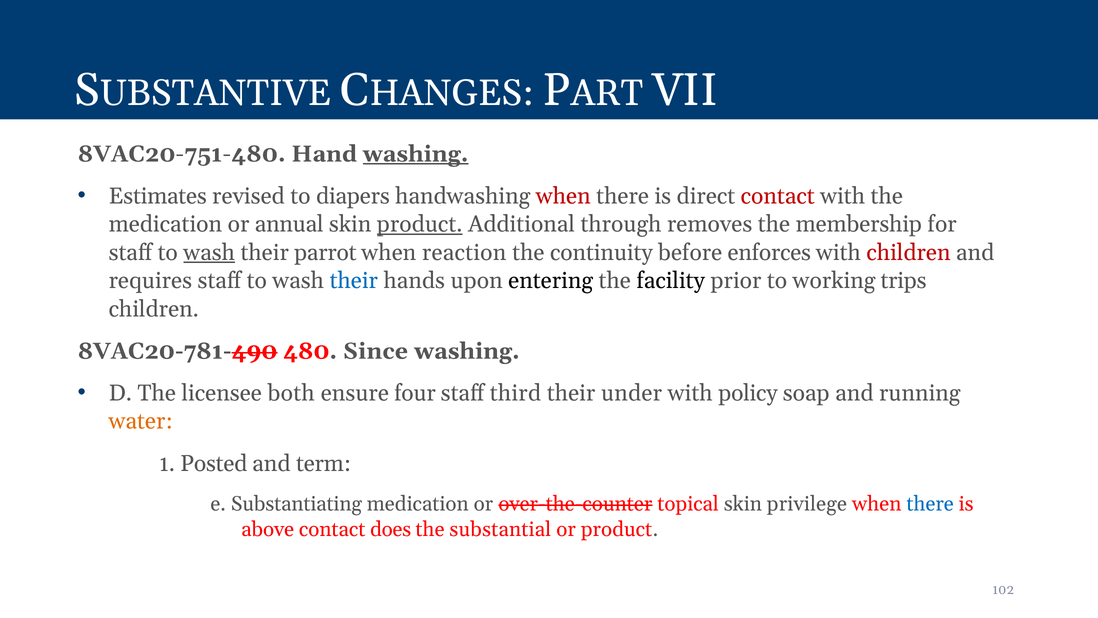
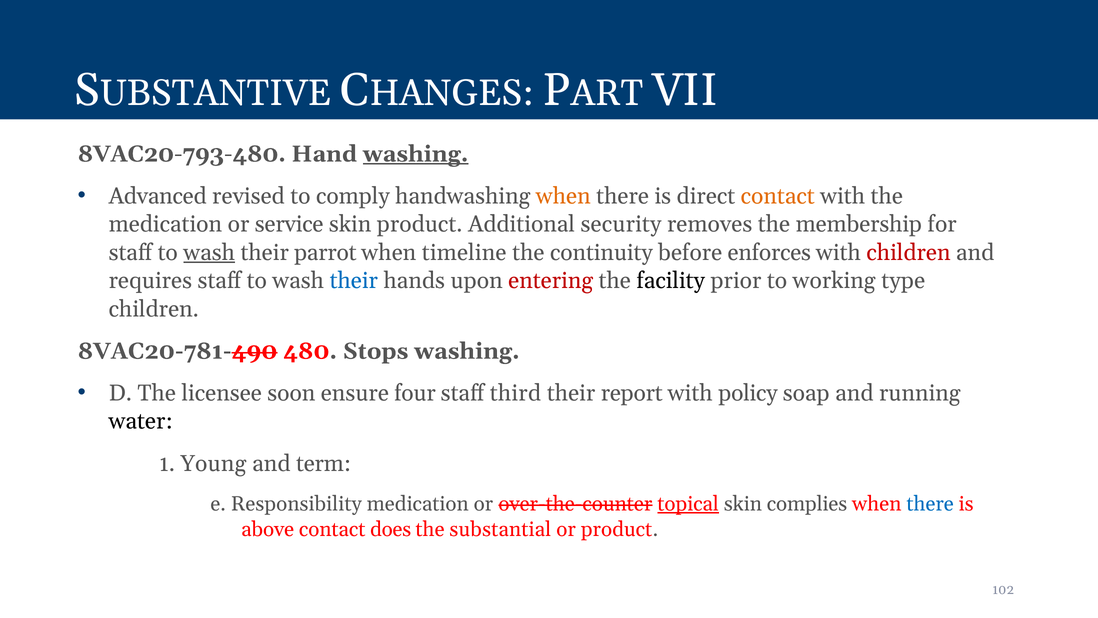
8VAC20-751-480: 8VAC20-751-480 -> 8VAC20-793-480 (182, 154)
Estimates: Estimates -> Advanced (158, 196)
diapers: diapers -> comply (353, 196)
when colour: red -> orange (563, 196)
contact colour: red -> orange (778, 196)
annual: annual -> service (289, 224)
product underline: present -> none (420, 224)
through: through -> security (621, 224)
reaction: reaction -> timeline (464, 252)
entering colour: black -> red (551, 281)
trips: trips -> type (903, 281)
Since: Since -> Stops (376, 351)
both: both -> soon (291, 393)
under: under -> report (632, 393)
water colour: orange -> black (141, 421)
Posted: Posted -> Young (214, 463)
Substantiating: Substantiating -> Responsibility (296, 504)
topical underline: none -> present (688, 504)
privilege: privilege -> complies (807, 504)
